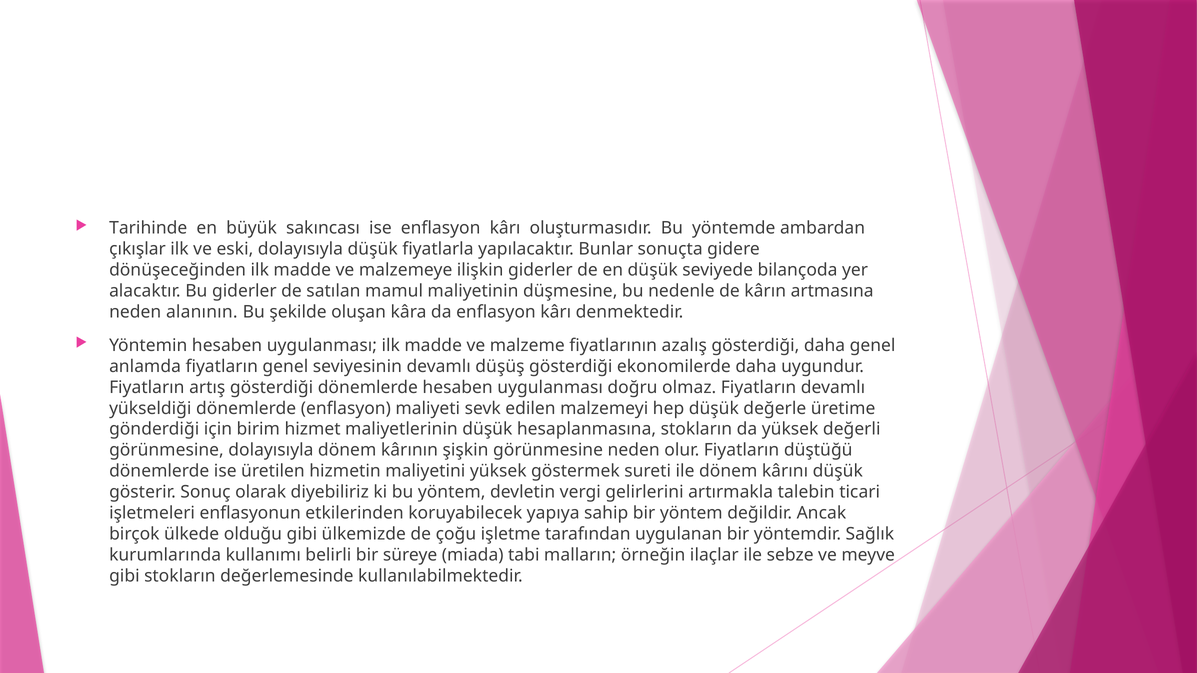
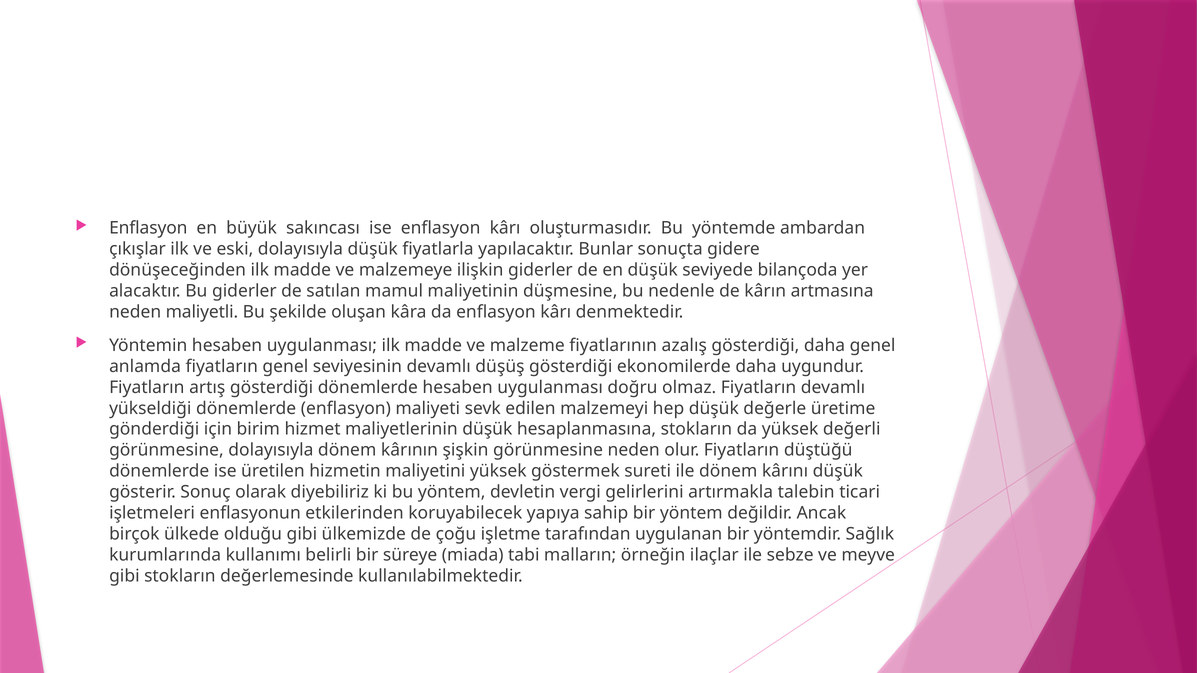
Tarihinde: Tarihinde -> Enflasyon (148, 228)
alanının: alanının -> maliyetli (202, 312)
